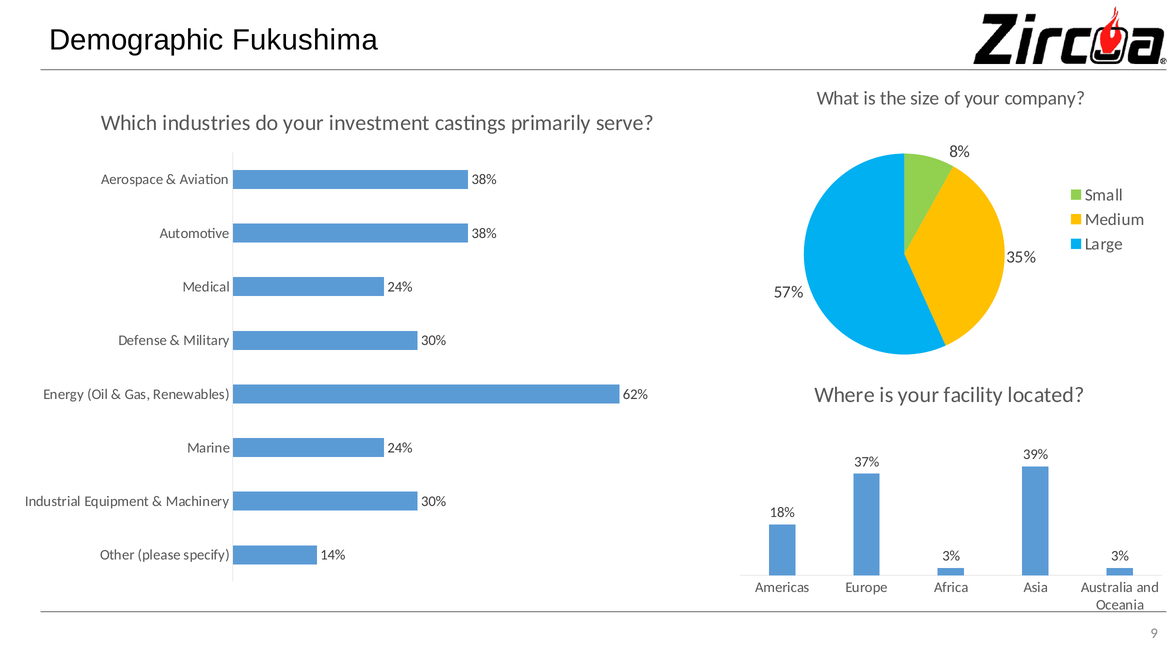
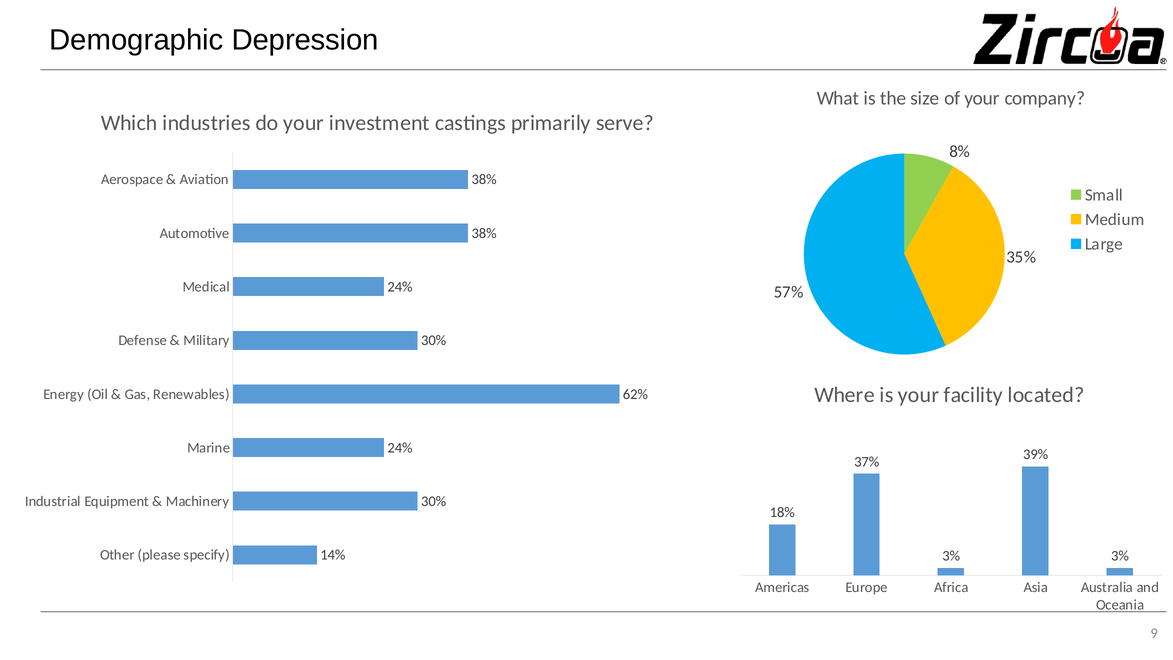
Fukushima: Fukushima -> Depression (305, 40)
